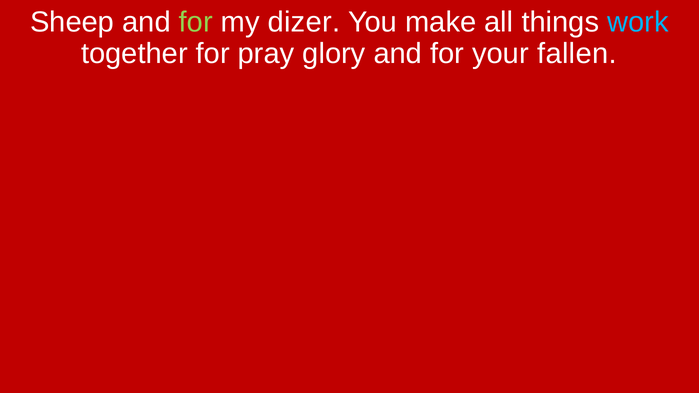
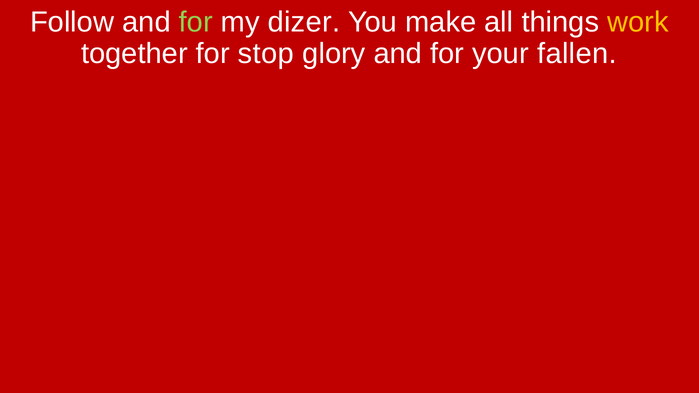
Sheep: Sheep -> Follow (72, 22)
work colour: light blue -> yellow (638, 22)
pray: pray -> stop (266, 54)
